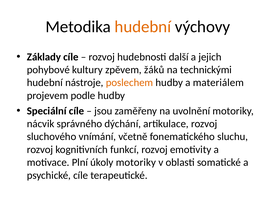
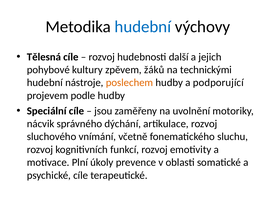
hudební colour: orange -> blue (143, 27)
Základy: Základy -> Tělesná (44, 57)
materiálem: materiálem -> podporující (218, 83)
úkoly motoriky: motoriky -> prevence (136, 162)
